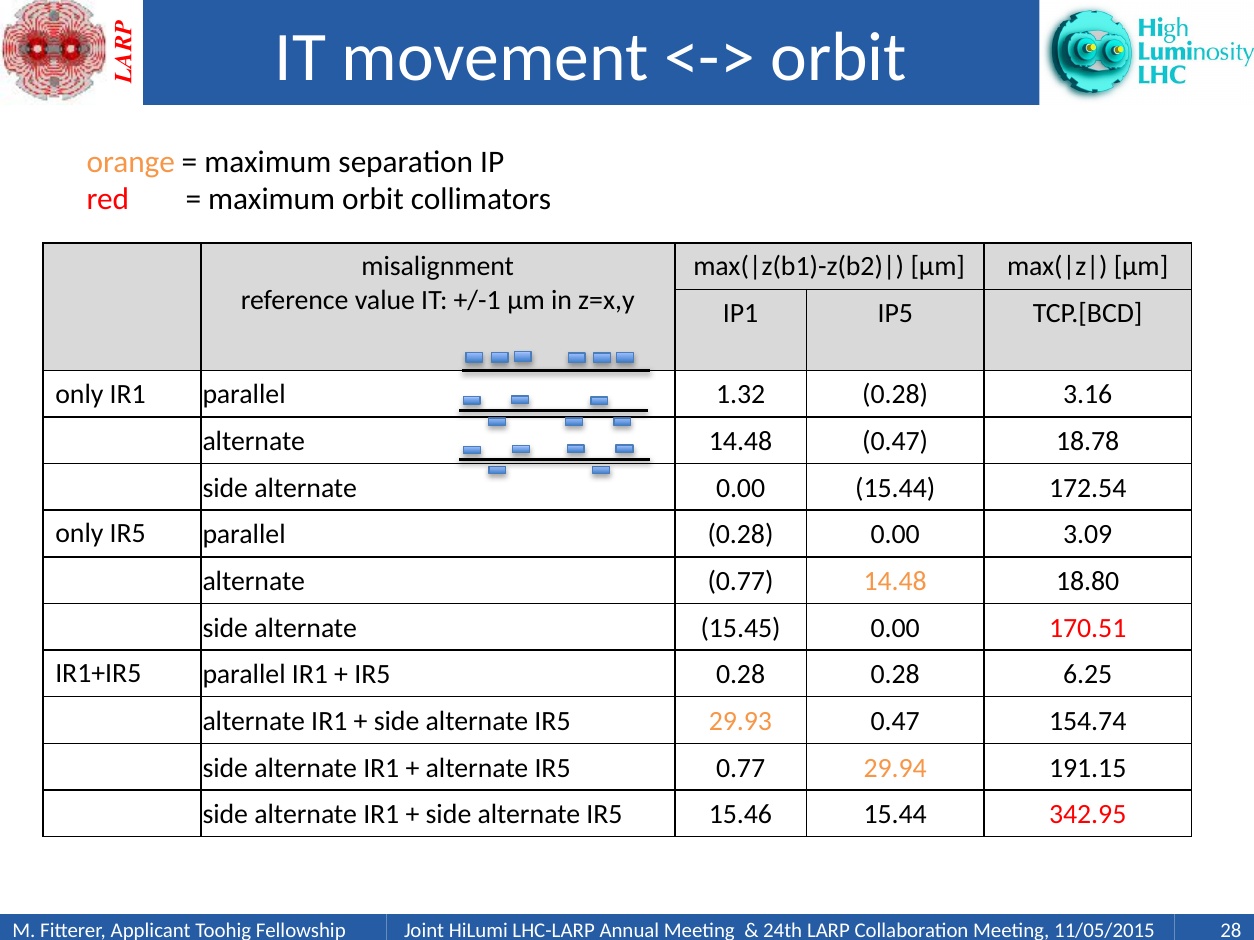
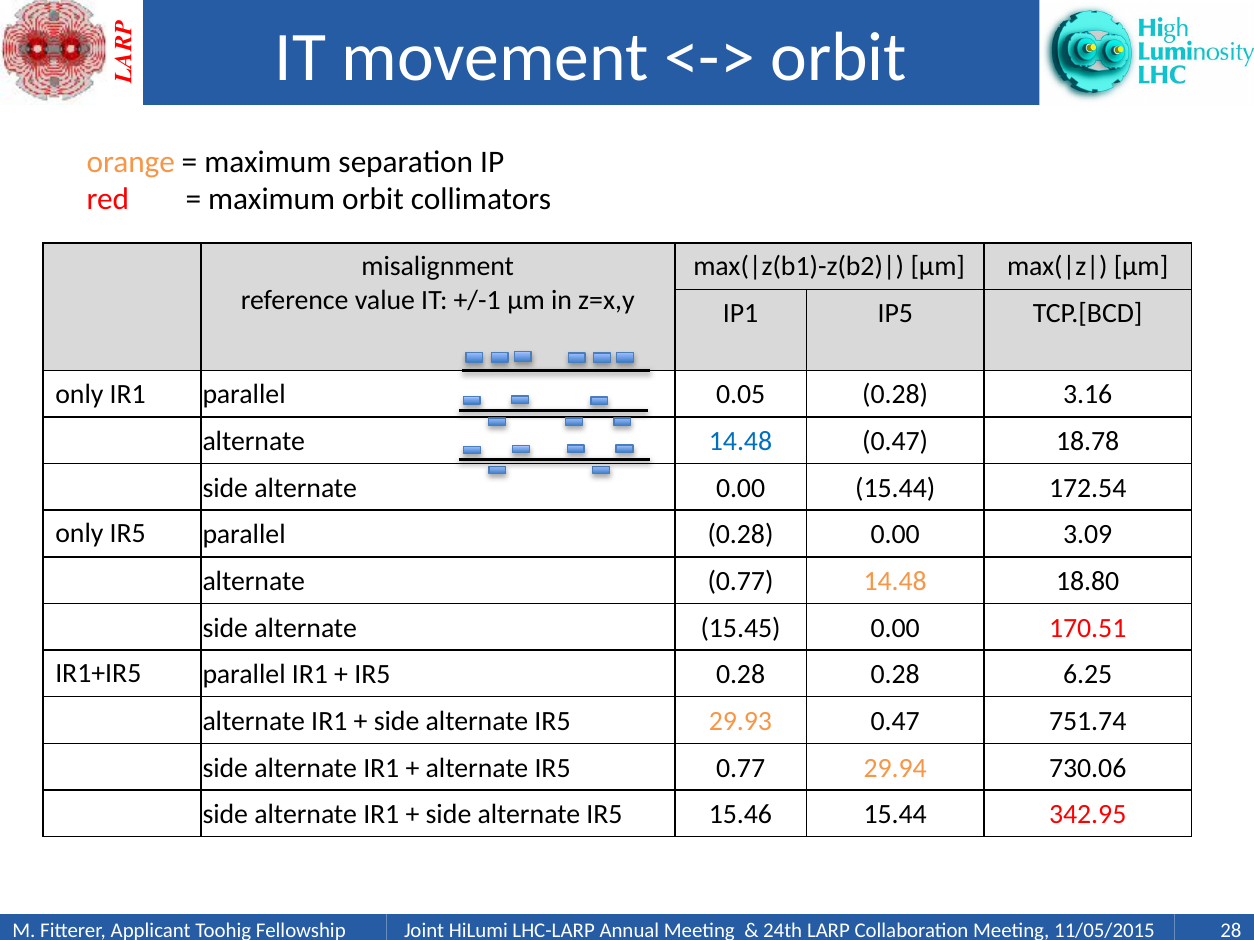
1.32: 1.32 -> 0.05 (741, 395)
14.48 colour: black -> blue (741, 442)
154.74: 154.74 -> 751.74 (1088, 722)
191.15: 191.15 -> 730.06 (1088, 768)
